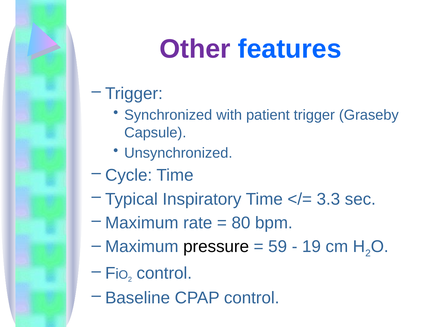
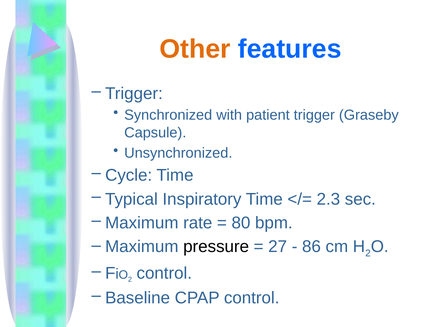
Other colour: purple -> orange (195, 49)
3.3: 3.3 -> 2.3 (328, 199)
59: 59 -> 27 (278, 247)
19: 19 -> 86 (311, 247)
